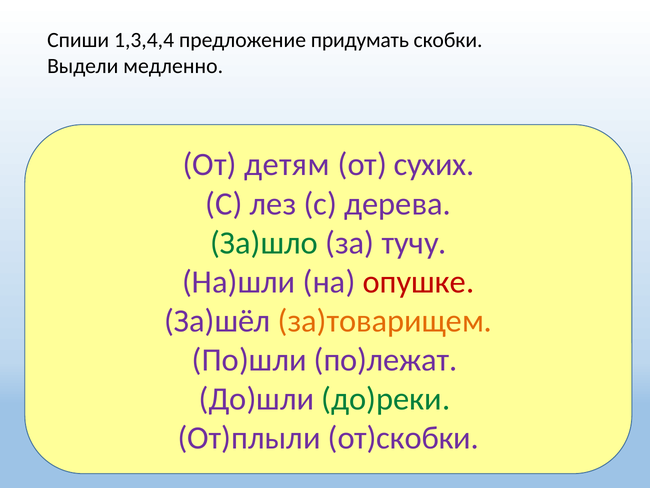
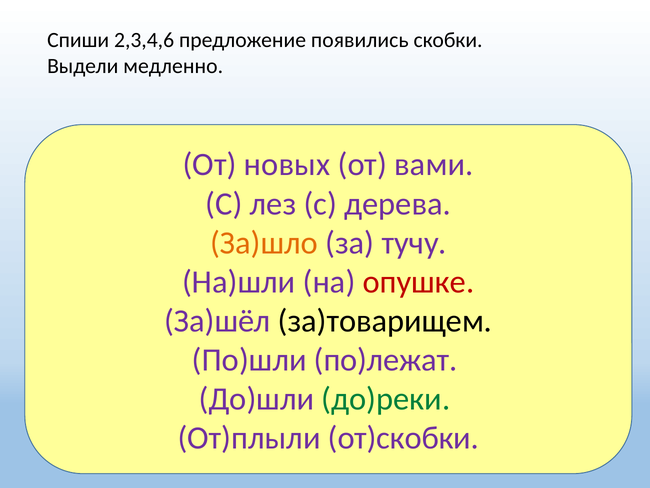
1,3,4,4: 1,3,4,4 -> 2,3,4,6 (144, 40)
придумать: придумать -> появились (360, 40)
детям: детям -> новых (287, 165)
сухих: сухих -> вами (434, 165)
За)шло colour: green -> orange (264, 243)
за)товарищем colour: orange -> black (385, 321)
